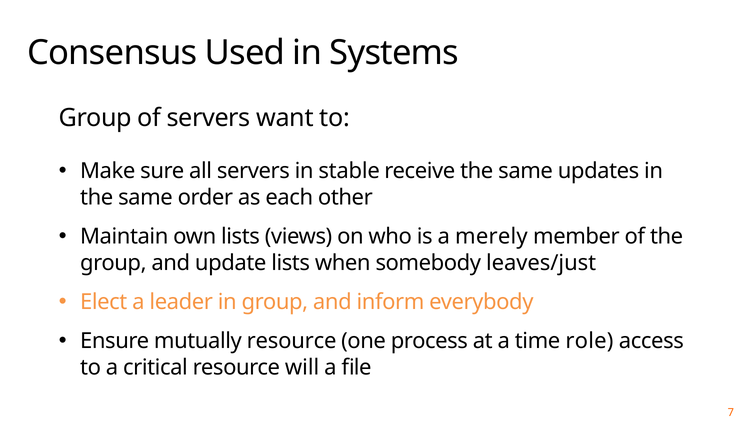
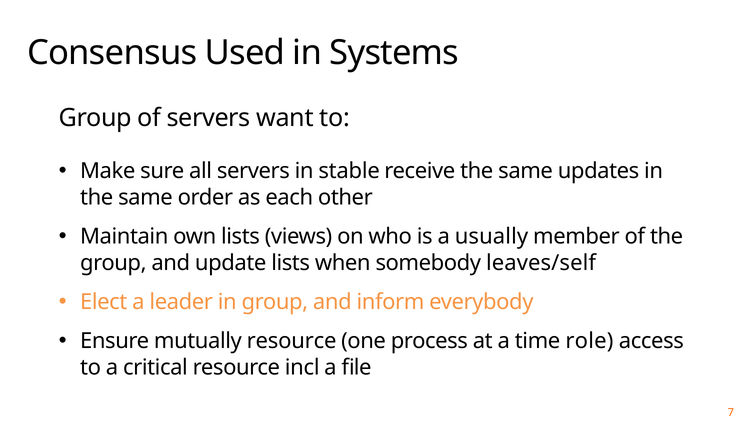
merely: merely -> usually (491, 236)
leaves/just: leaves/just -> leaves/self (541, 263)
will: will -> incl (302, 367)
